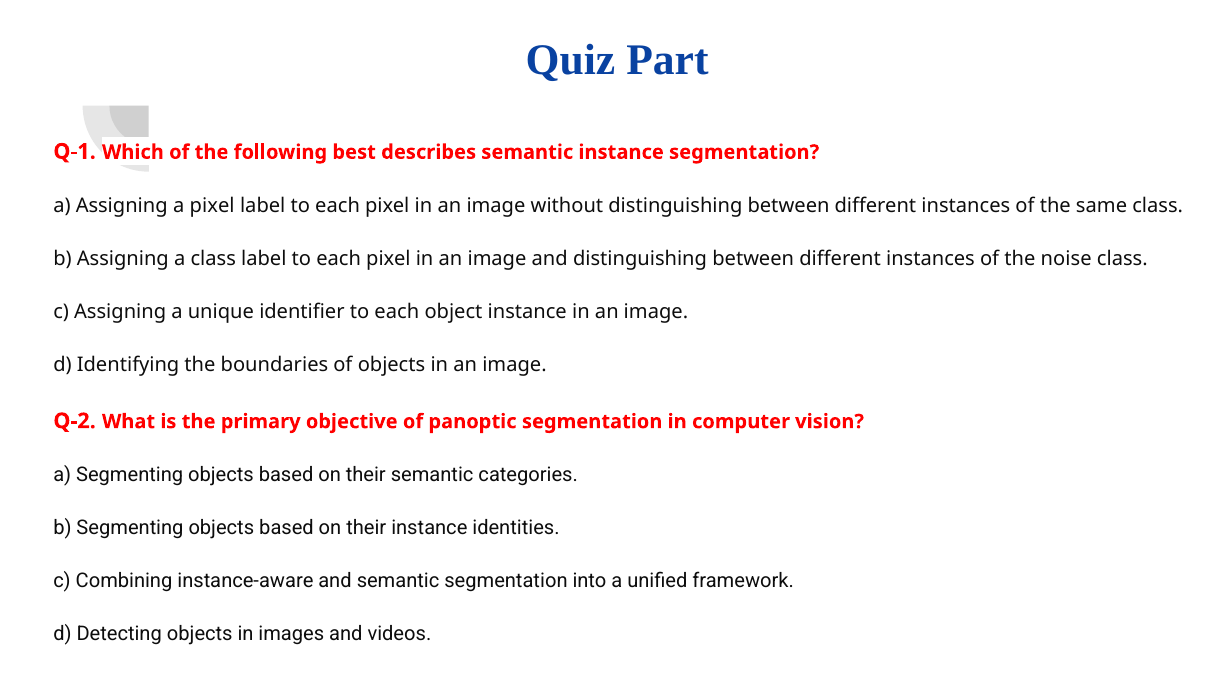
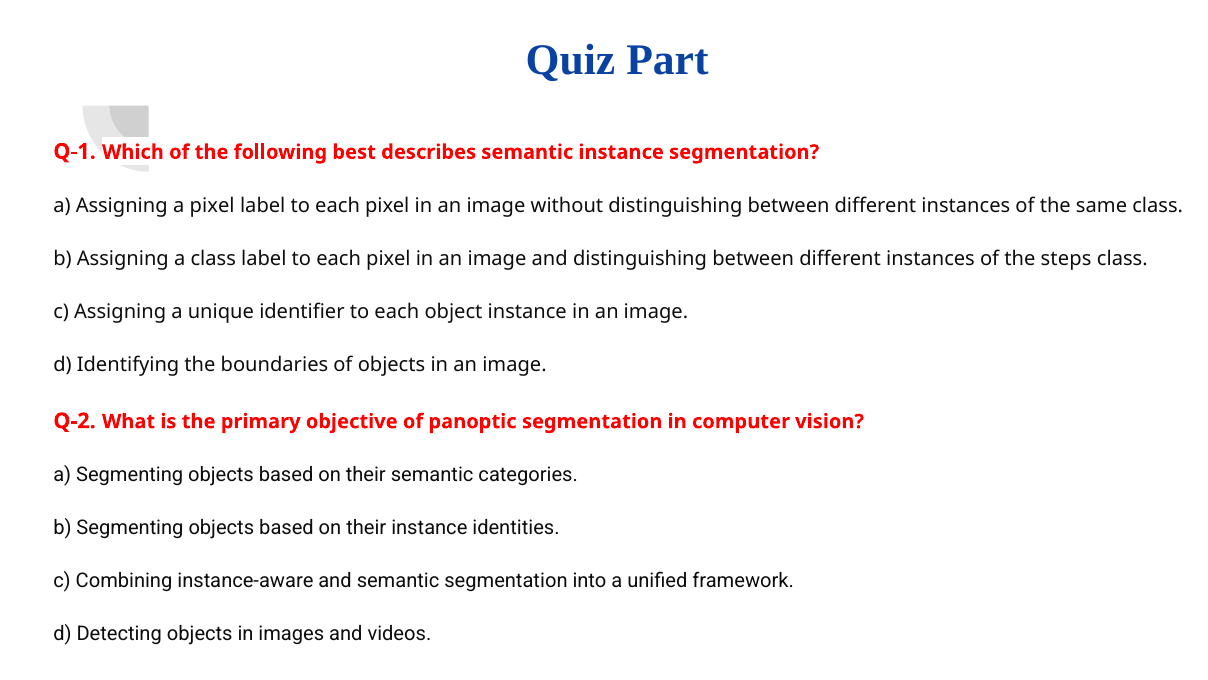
noise: noise -> steps (1066, 259)
